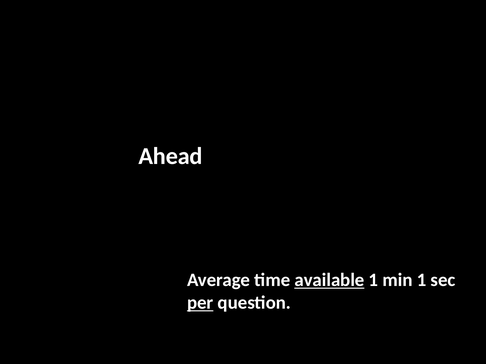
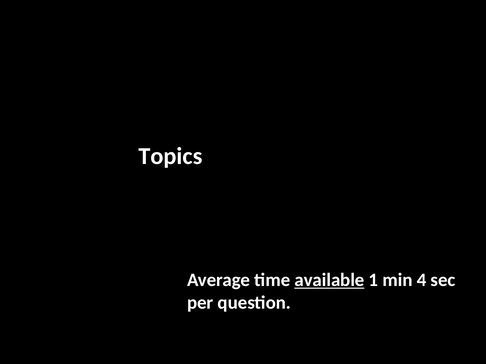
Ahead: Ahead -> Topics (170, 156)
min 1: 1 -> 4 (422, 280)
per underline: present -> none (200, 303)
